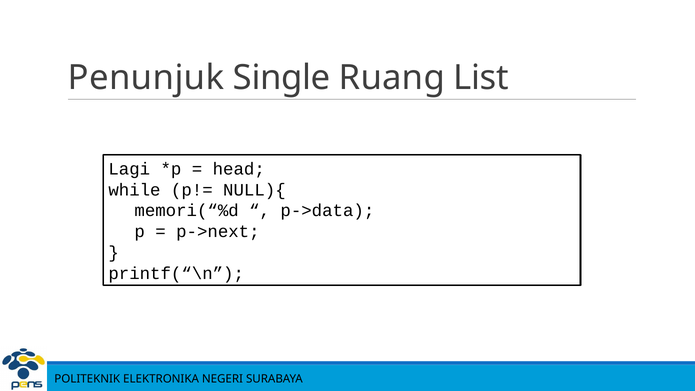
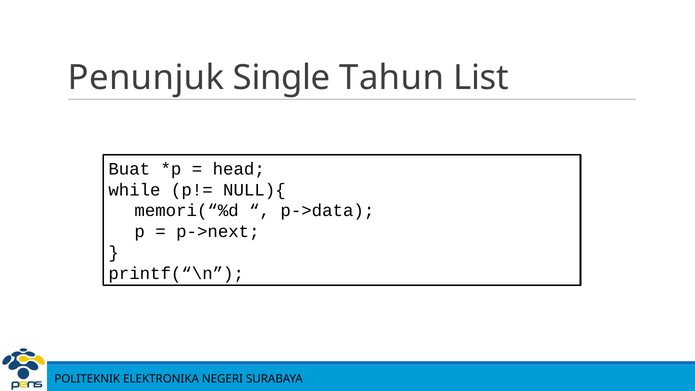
Ruang: Ruang -> Tahun (392, 78)
Lagi: Lagi -> Buat (129, 169)
